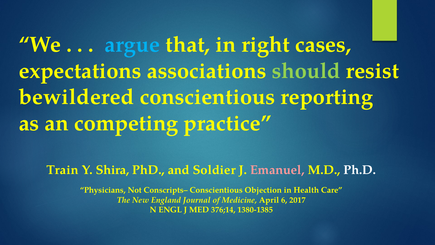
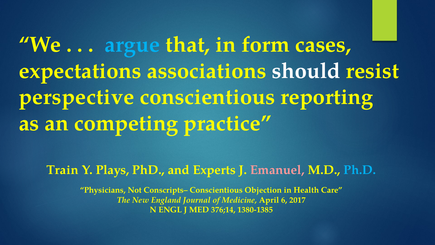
right: right -> form (266, 45)
should colour: light green -> white (306, 71)
bewildered: bewildered -> perspective (76, 97)
Shira: Shira -> Plays (113, 170)
Soldier: Soldier -> Experts (214, 170)
Ph.D colour: white -> light blue (360, 170)
